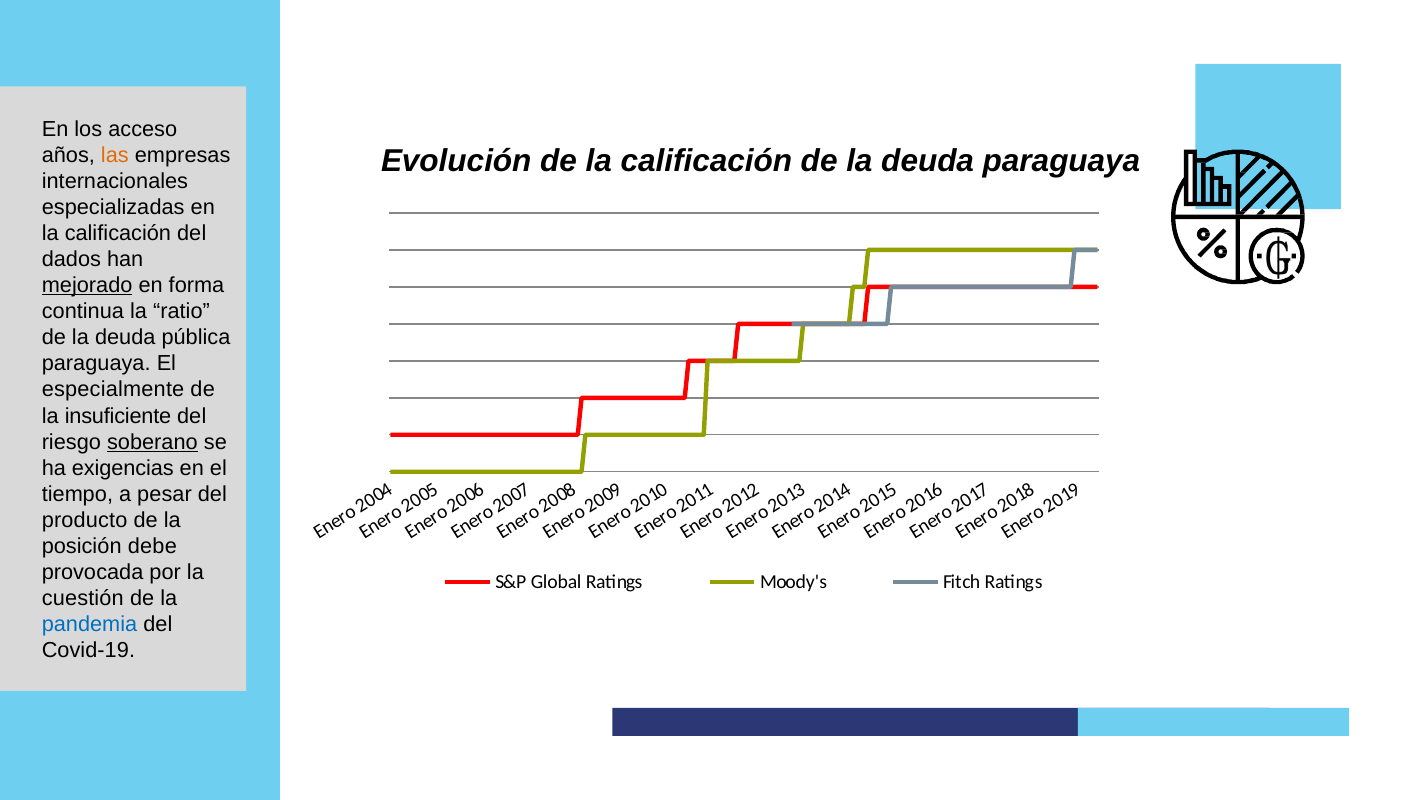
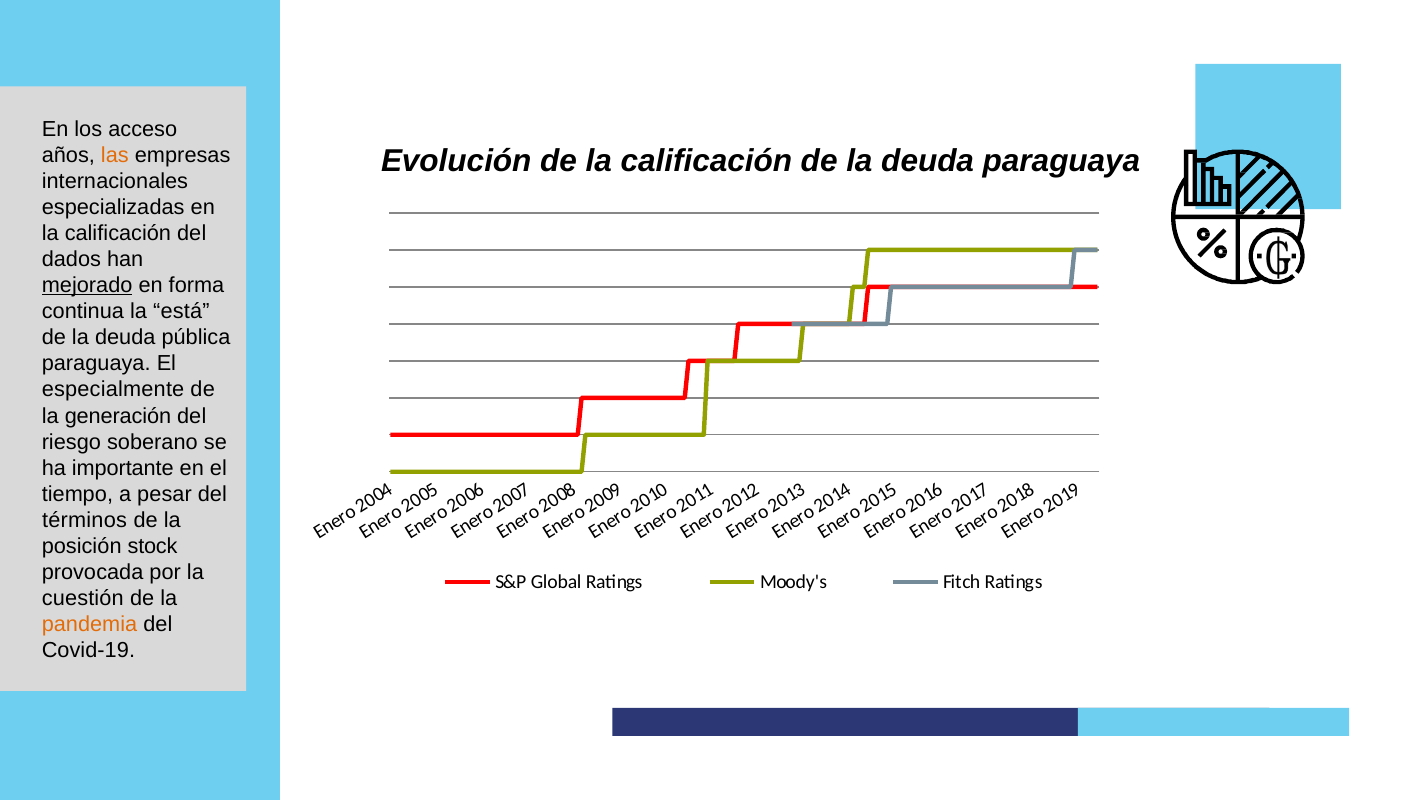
ratio: ratio -> está (181, 311)
insuficiente: insuficiente -> generación (118, 416)
soberano underline: present -> none (152, 442)
exigencias: exigencias -> importante (123, 468)
producto: producto -> términos (85, 520)
debe: debe -> stock (153, 546)
pandemia colour: blue -> orange (90, 625)
